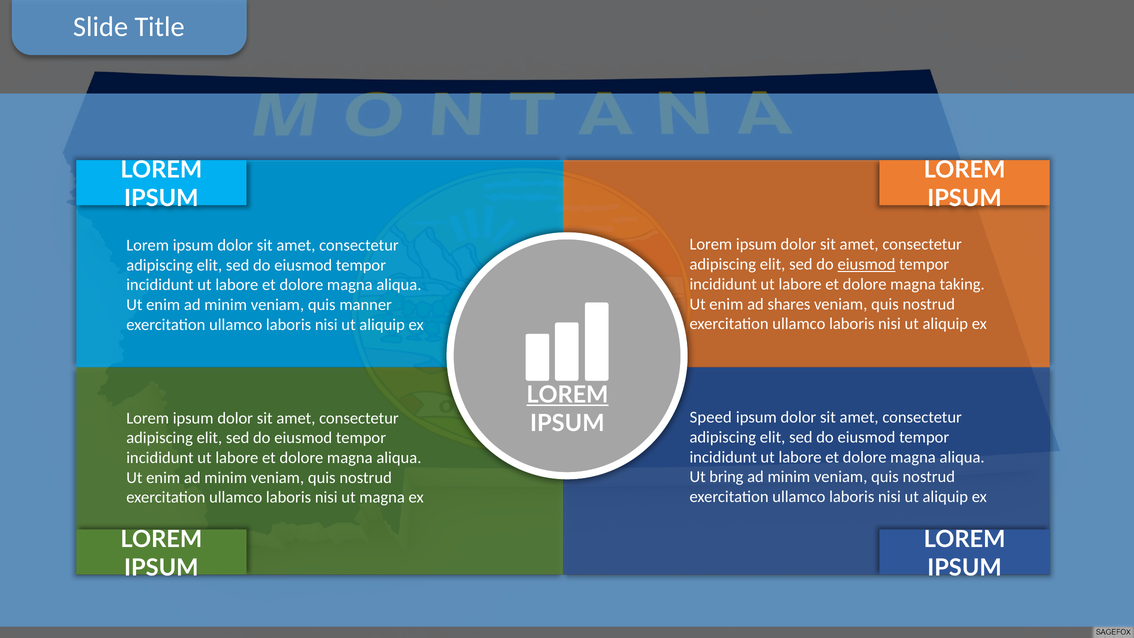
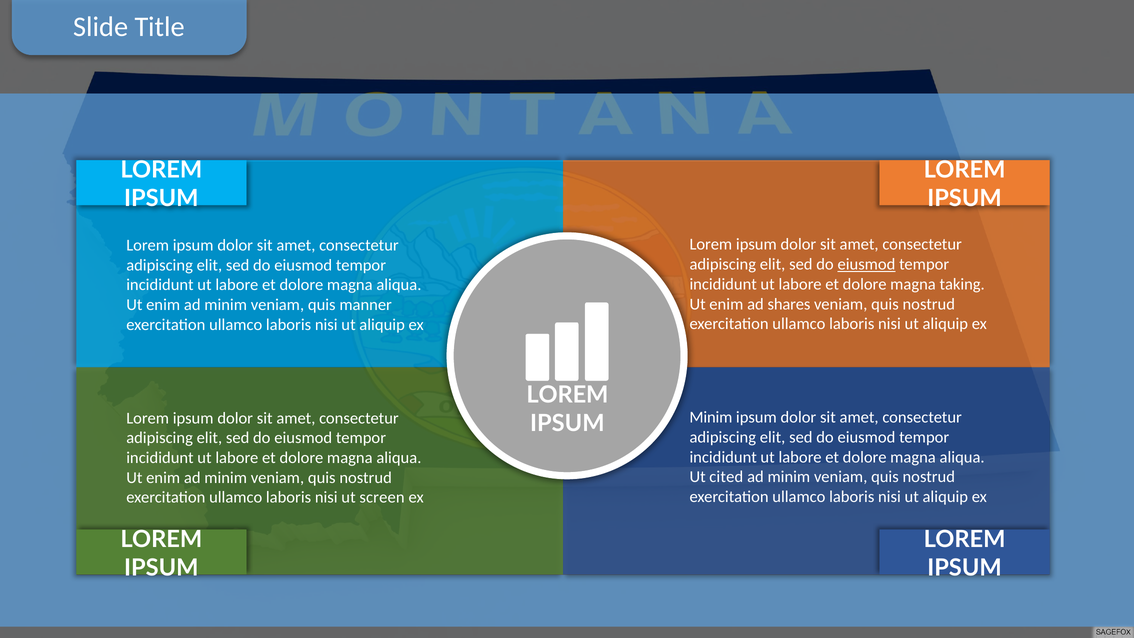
LOREM underline: present -> none (567, 395)
Speed: Speed -> Minim (711, 417)
bring: bring -> cited (726, 477)
ut magna: magna -> screen (382, 497)
